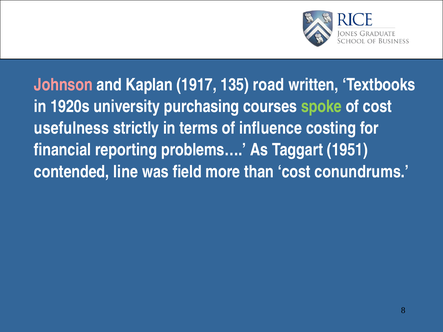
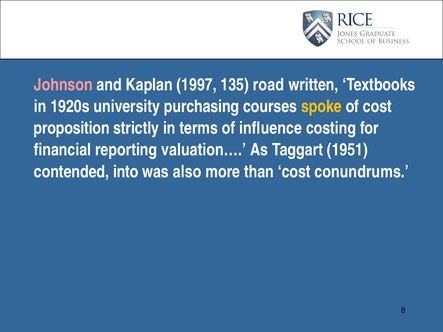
1917: 1917 -> 1997 (197, 85)
spoke colour: light green -> yellow (321, 107)
usefulness: usefulness -> proposition (72, 128)
problems…: problems… -> valuation… (204, 150)
line: line -> into (126, 172)
field: field -> also (187, 172)
